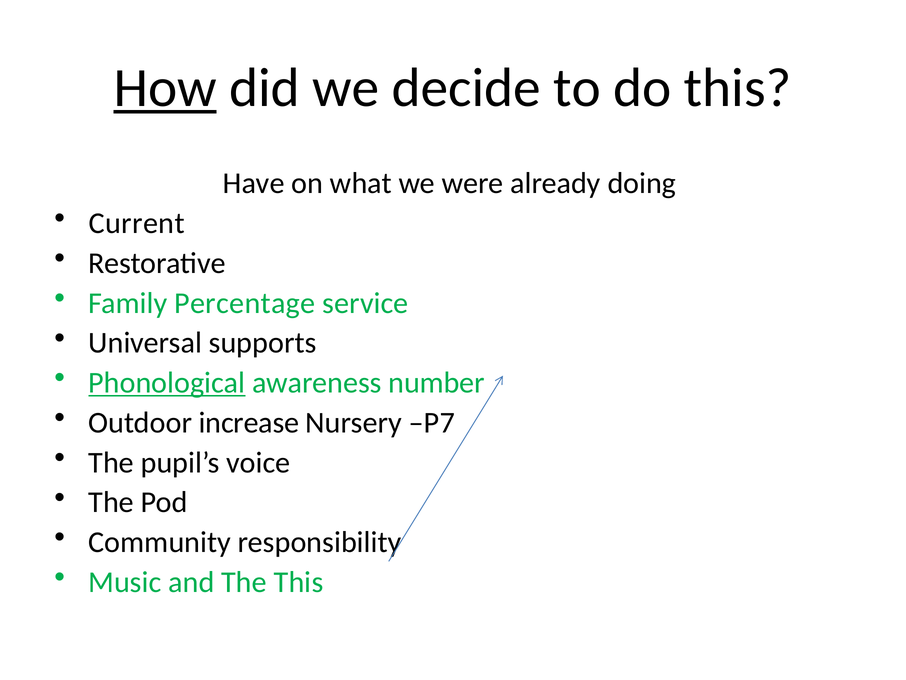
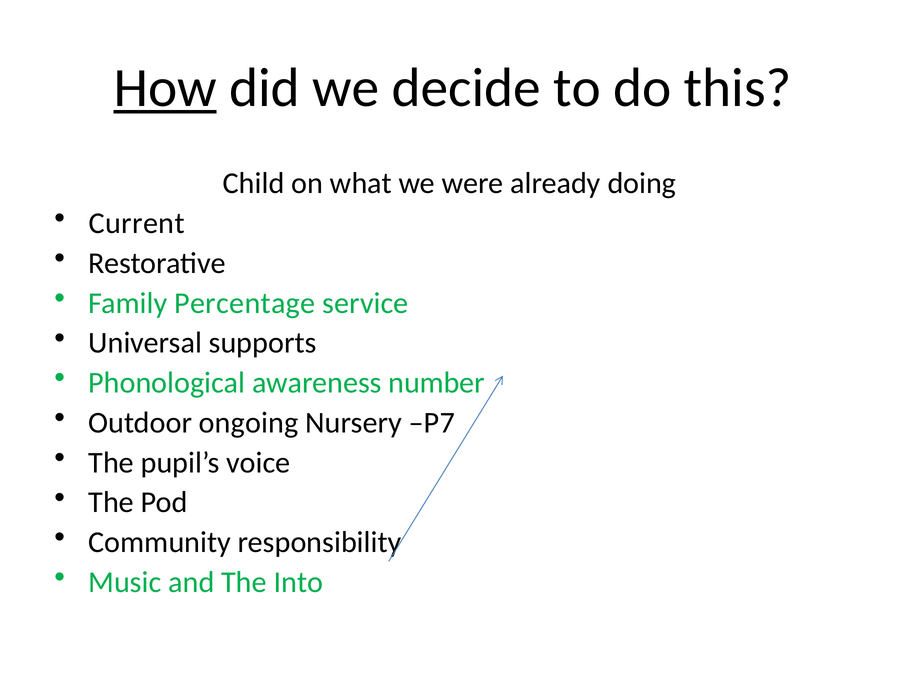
Have: Have -> Child (254, 183)
Phonological underline: present -> none (167, 383)
increase: increase -> ongoing (249, 422)
The This: This -> Into (299, 582)
